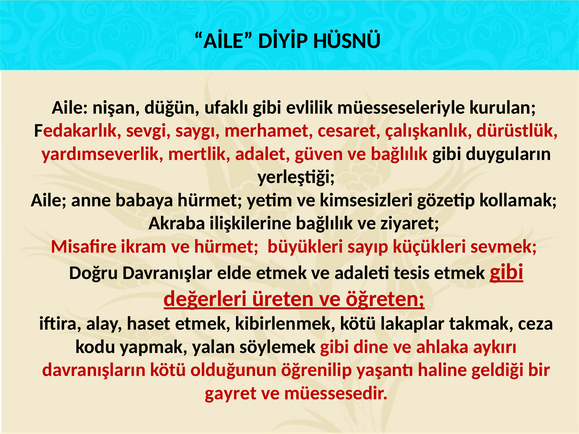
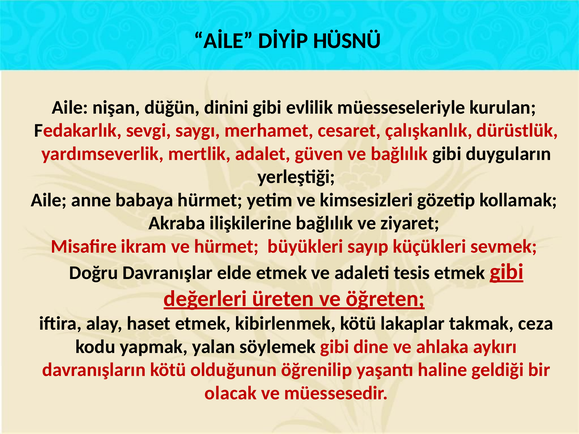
ufaklı: ufaklı -> dinini (226, 108)
gayret: gayret -> olacak (231, 393)
